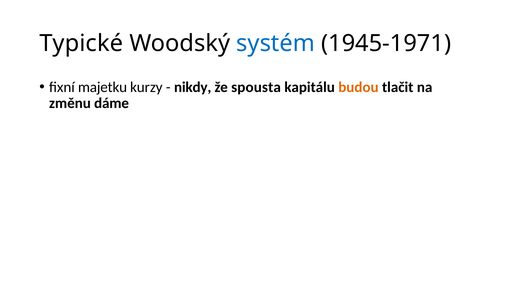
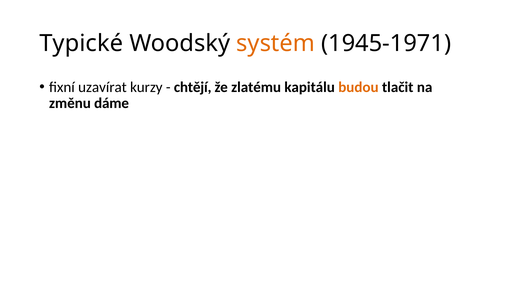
systém colour: blue -> orange (276, 43)
majetku: majetku -> uzavírat (102, 87)
nikdy: nikdy -> chtějí (193, 87)
spousta: spousta -> zlatému (256, 87)
